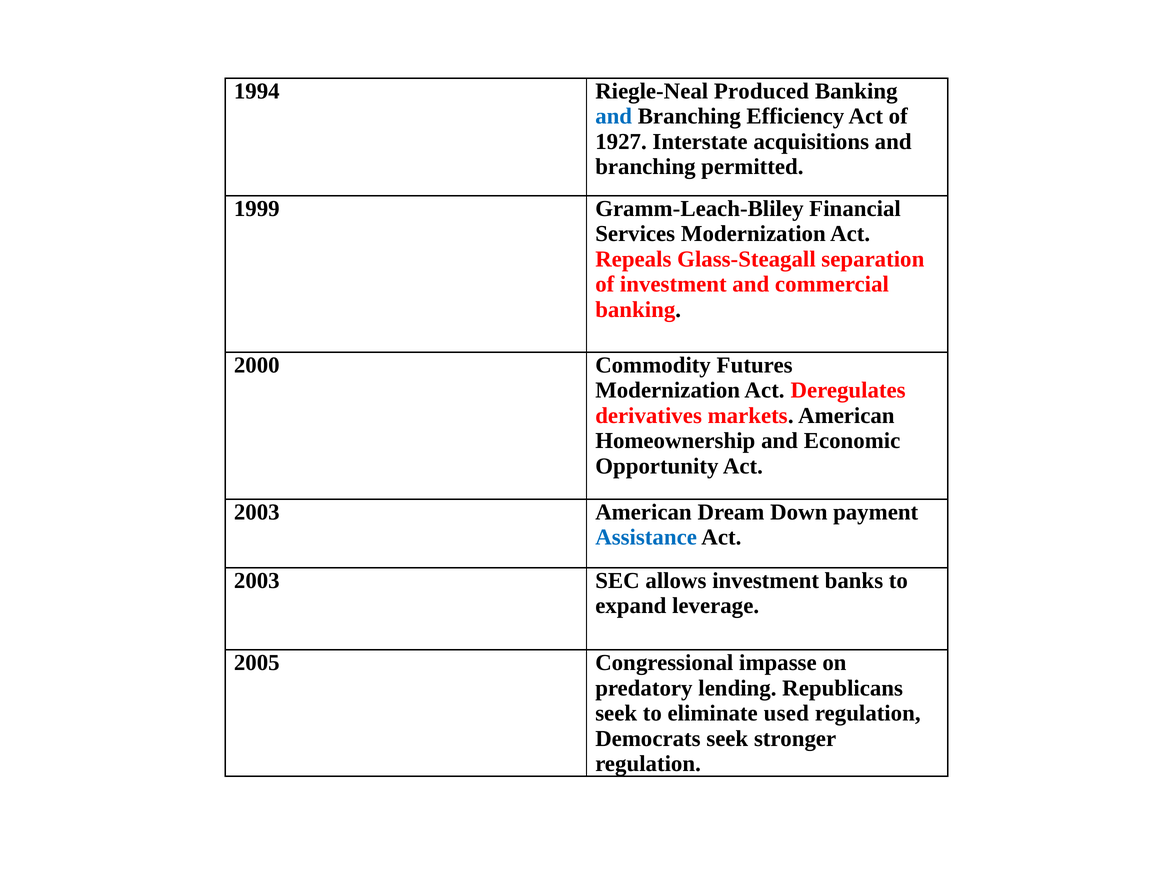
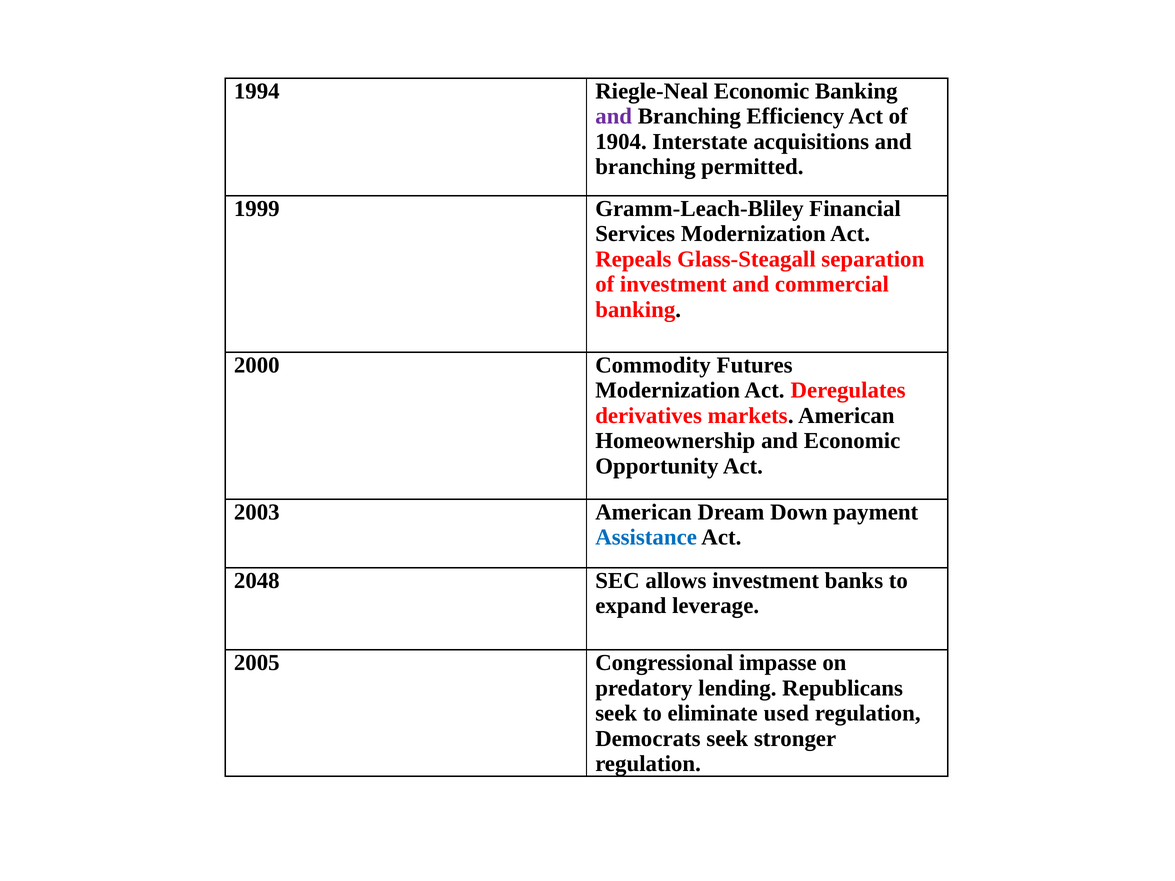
Riegle-Neal Produced: Produced -> Economic (762, 91)
and colour: blue -> purple (614, 116)
1927: 1927 -> 1904 (621, 142)
2003: 2003 -> 2048 (257, 581)
